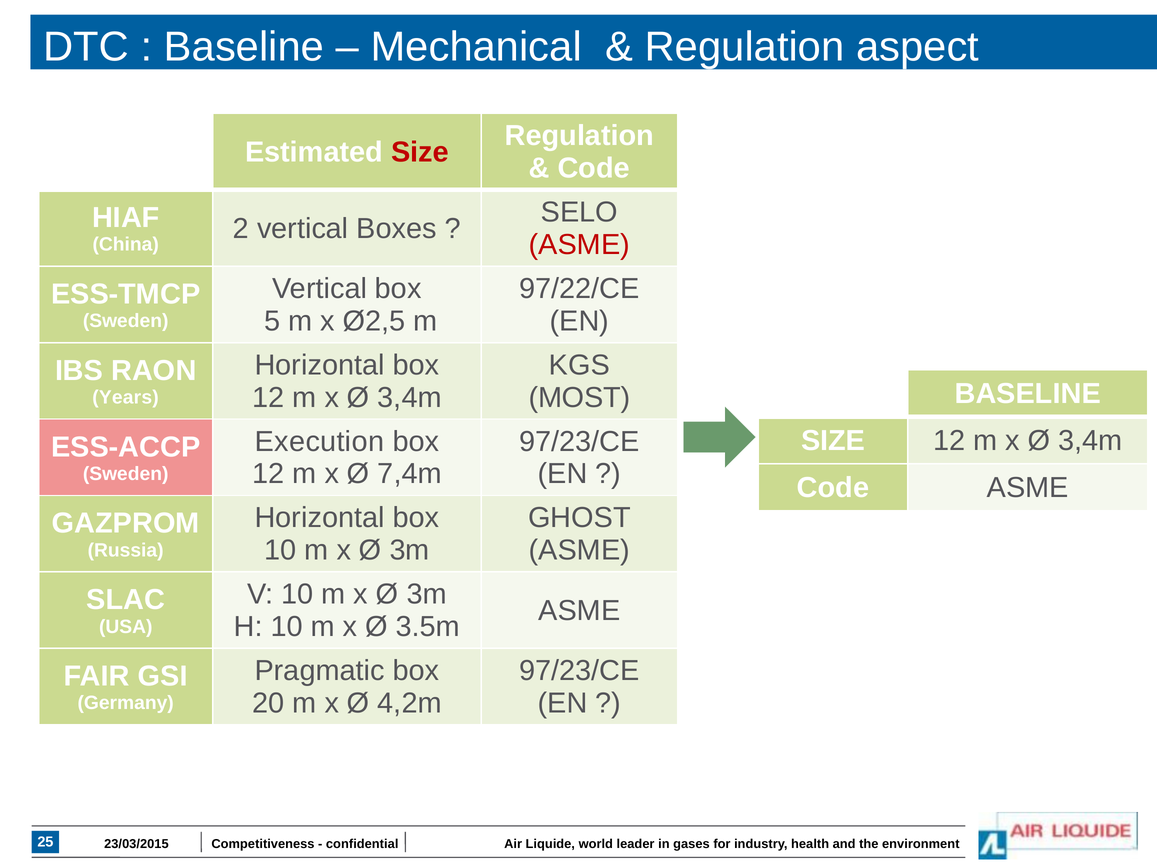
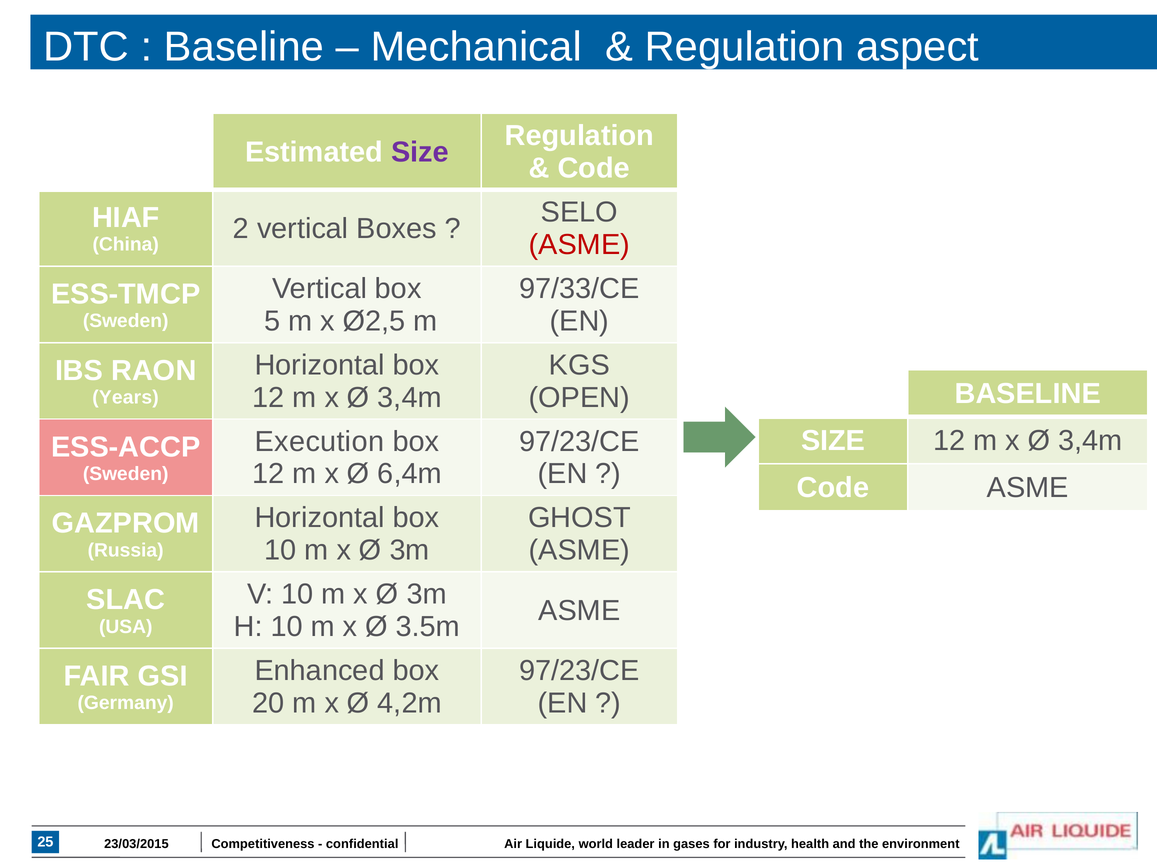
Size colour: red -> purple (420, 152)
97/22/CE: 97/22/CE -> 97/33/CE (579, 289)
MOST: MOST -> OPEN (579, 397)
7,4m: 7,4m -> 6,4m (410, 474)
Pragmatic: Pragmatic -> Enhanced (320, 671)
